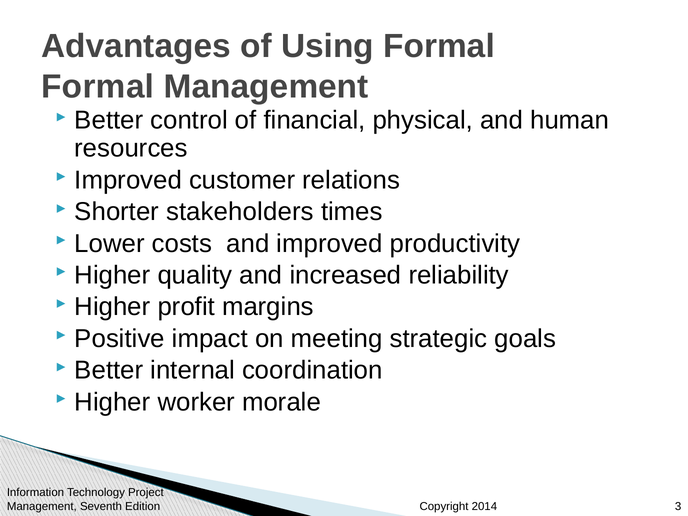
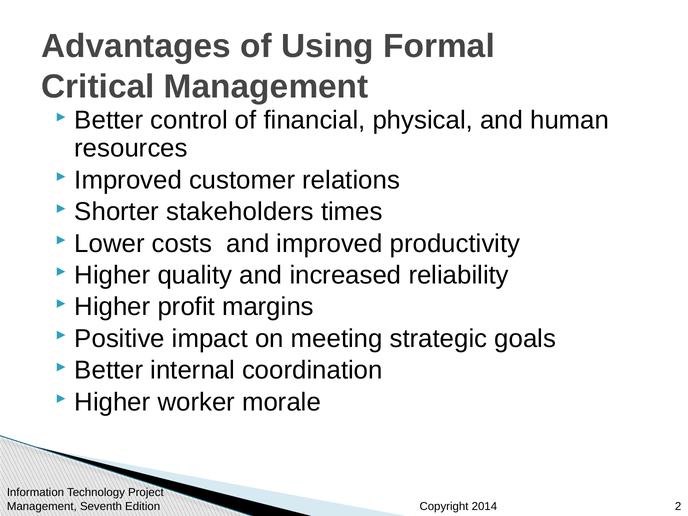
Formal: Formal -> Critical (98, 87)
3: 3 -> 2 (678, 507)
